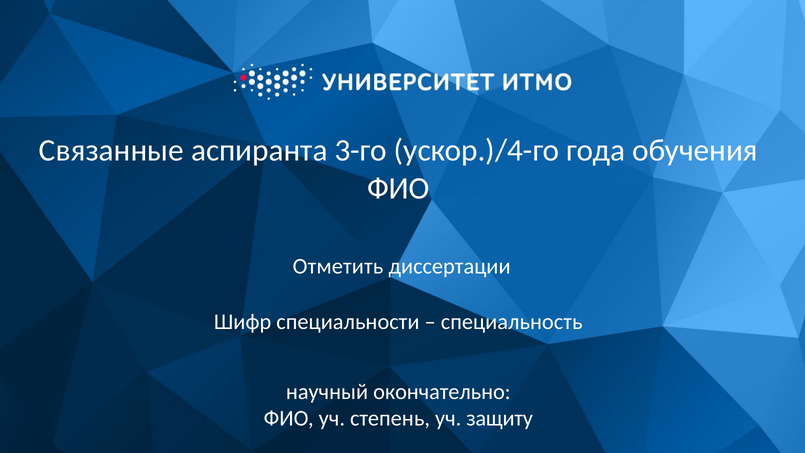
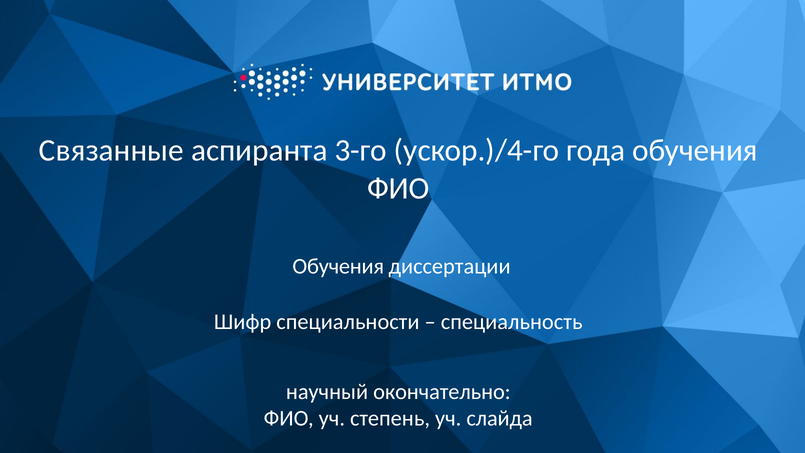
Отметить: Отметить -> Обучения (338, 266)
защиту: защиту -> слайда (500, 418)
